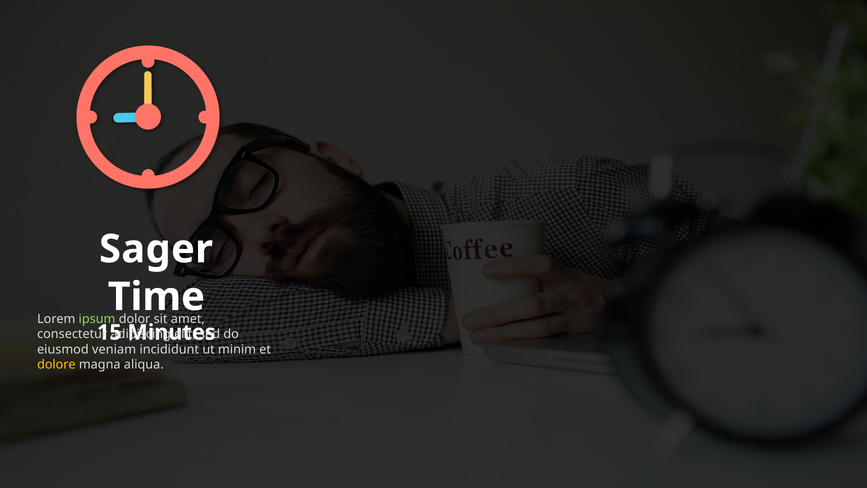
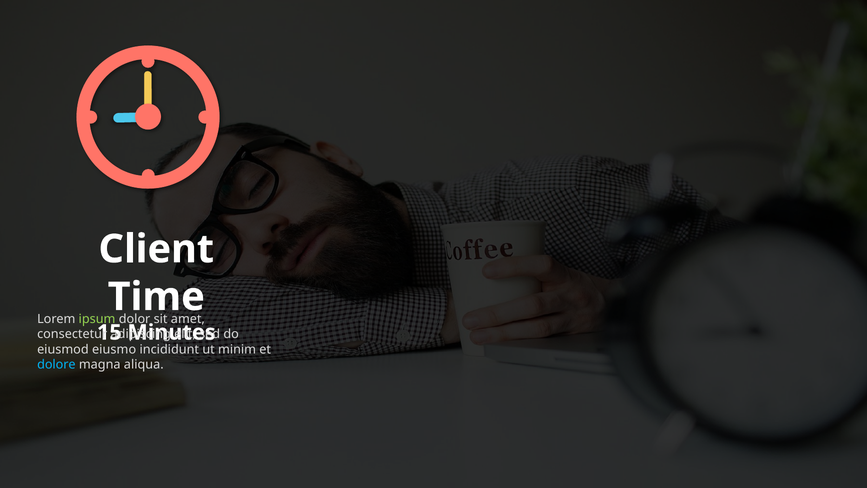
Sager: Sager -> Client (156, 249)
veniam: veniam -> eiusmo (114, 349)
dolore colour: yellow -> light blue (56, 364)
